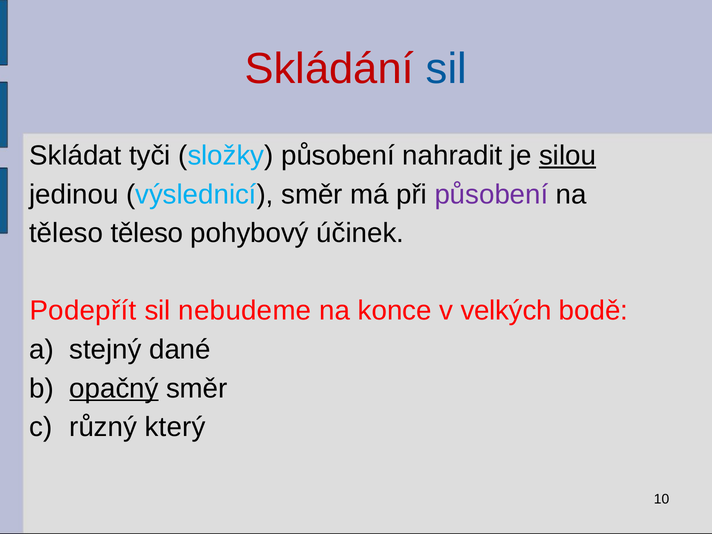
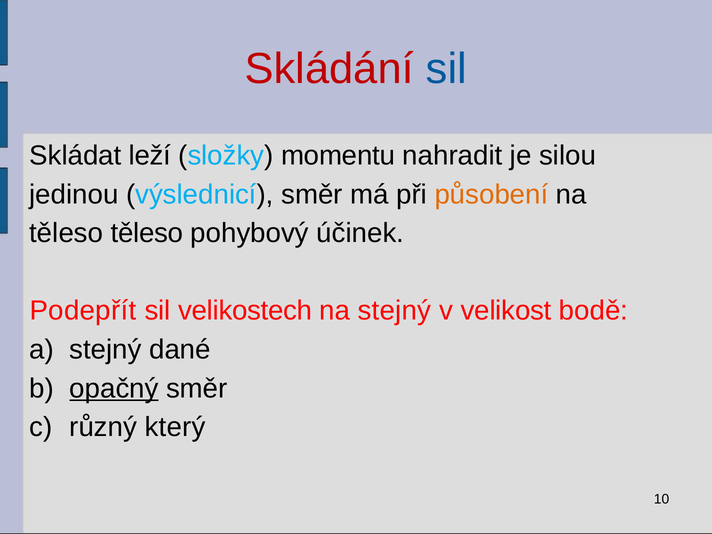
tyči: tyči -> leží (150, 156)
složky působení: působení -> momentu (338, 156)
silou underline: present -> none (568, 156)
působení colour: purple -> orange (491, 194)
nebudeme: nebudeme -> velikostech (245, 311)
na konce: konce -> stejný (395, 311)
velkých: velkých -> velikost (506, 311)
